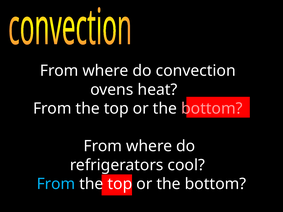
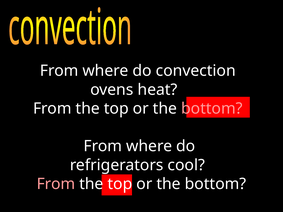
From colour: light blue -> pink (56, 184)
